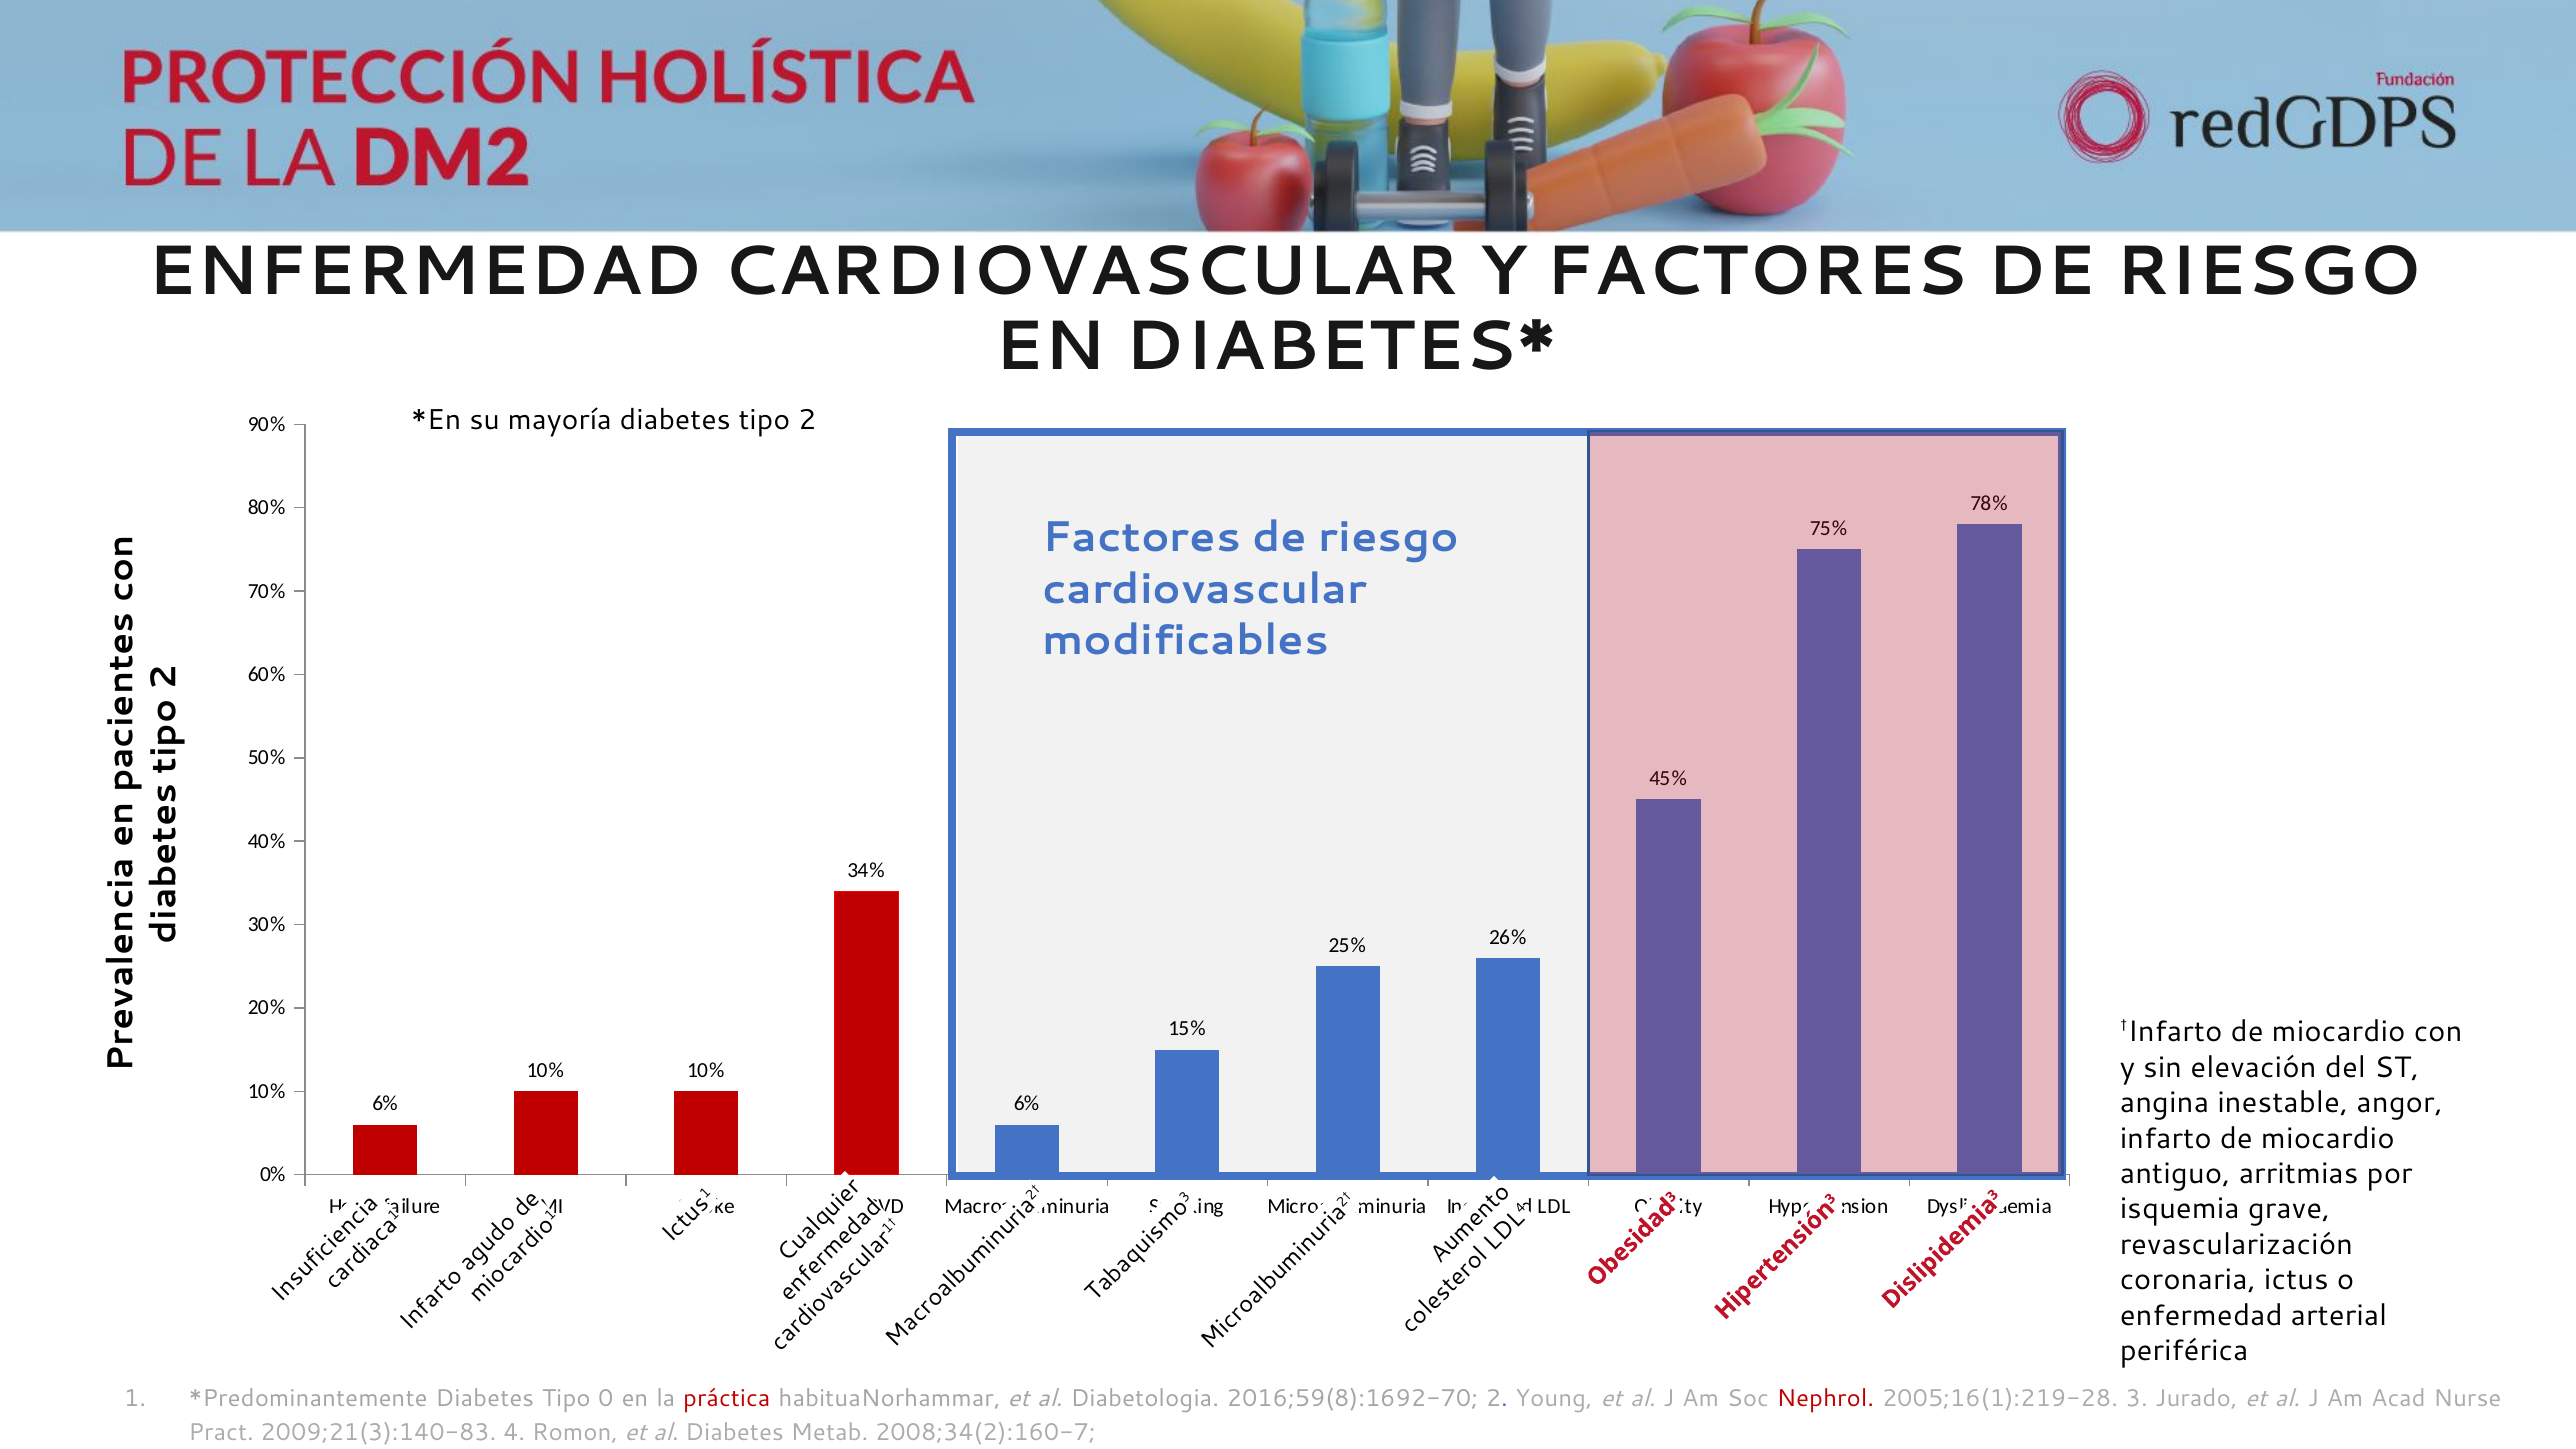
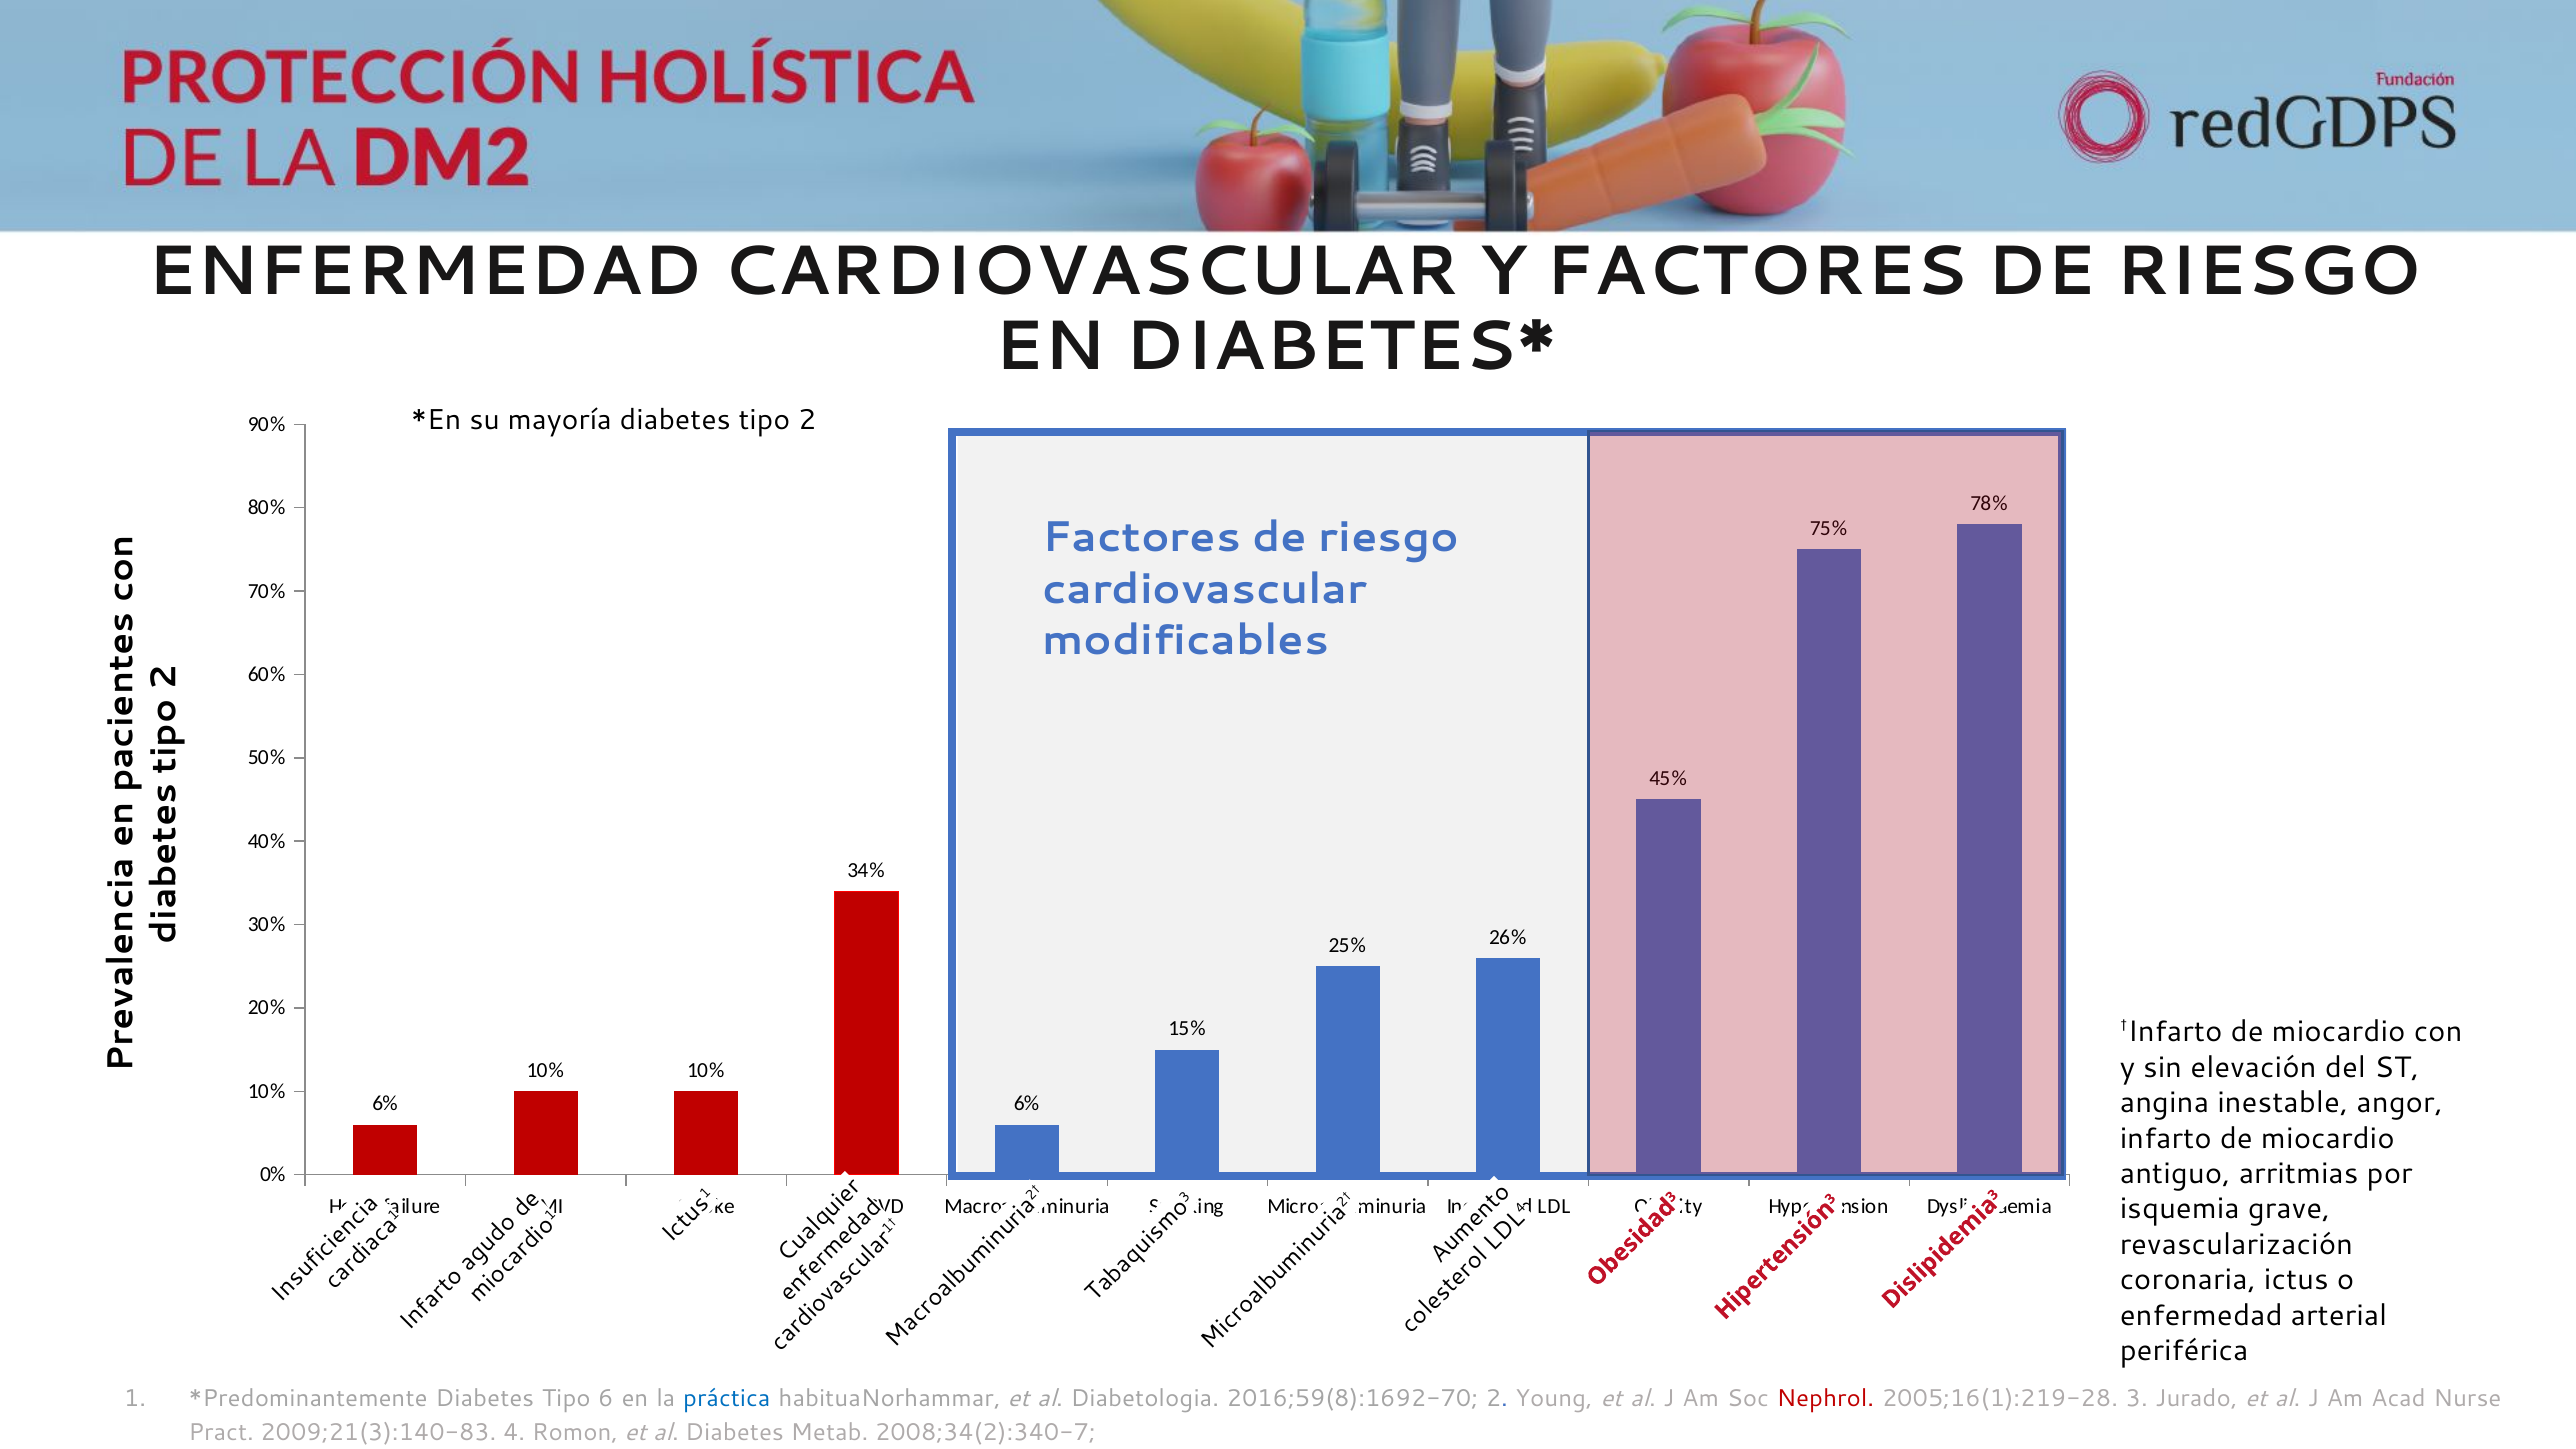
0: 0 -> 6 (606, 1398)
práctica colour: red -> blue (727, 1398)
2008;34(2):160-7: 2008;34(2):160-7 -> 2008;34(2):340-7 (985, 1433)
